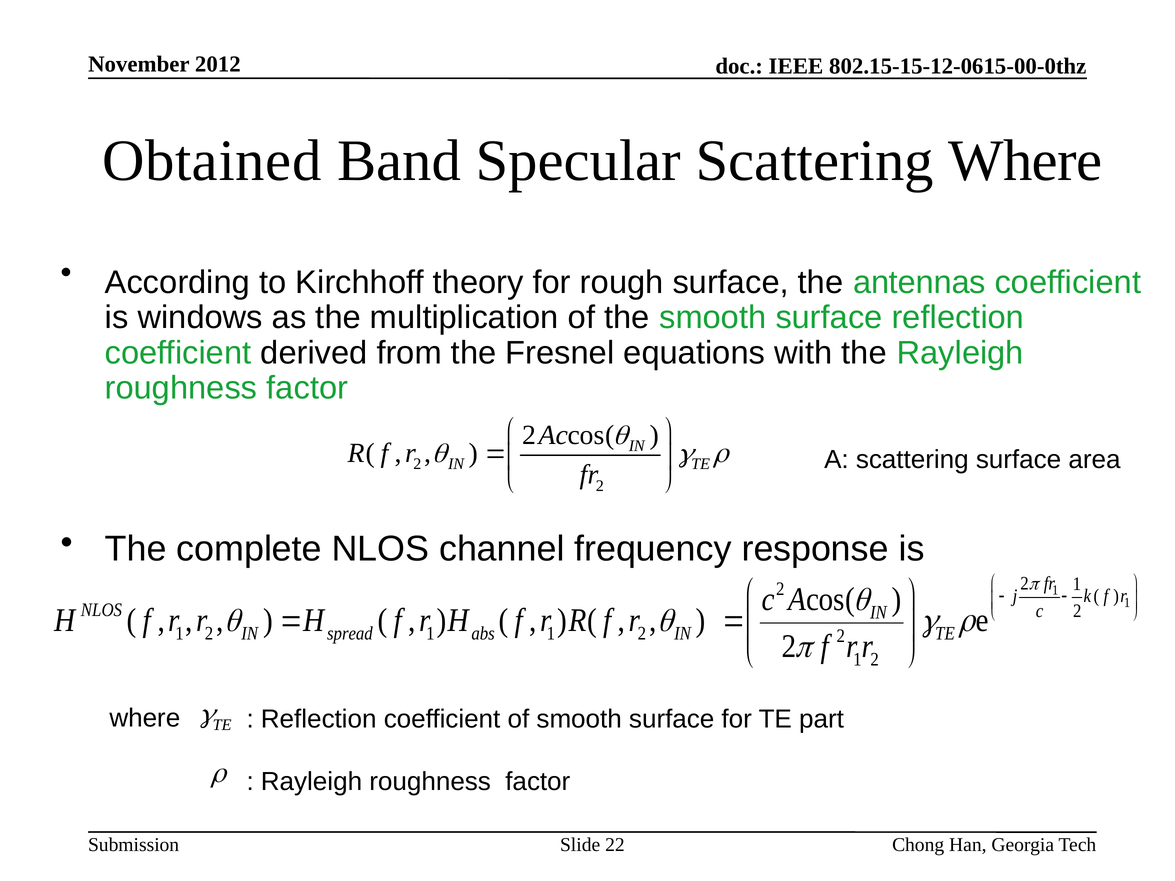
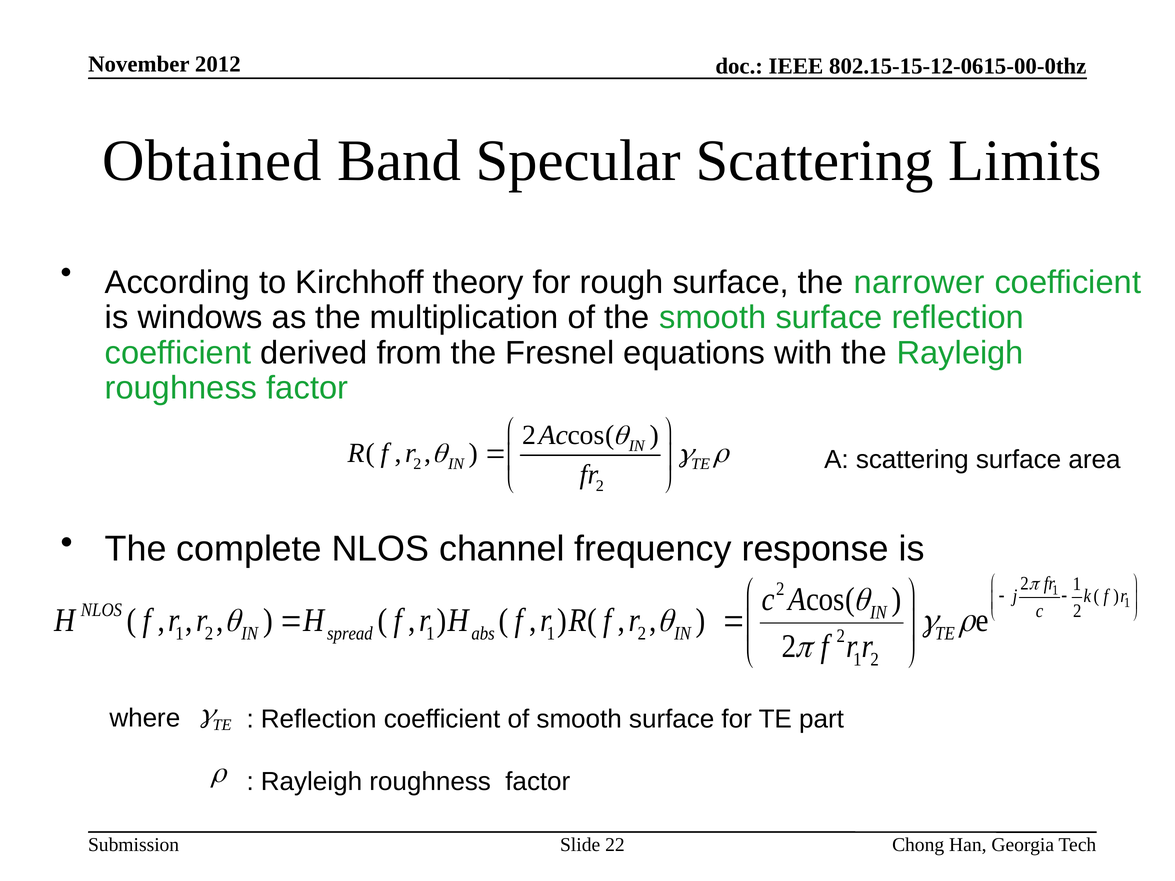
Scattering Where: Where -> Limits (1025, 161)
antennas: antennas -> narrower (919, 282)
